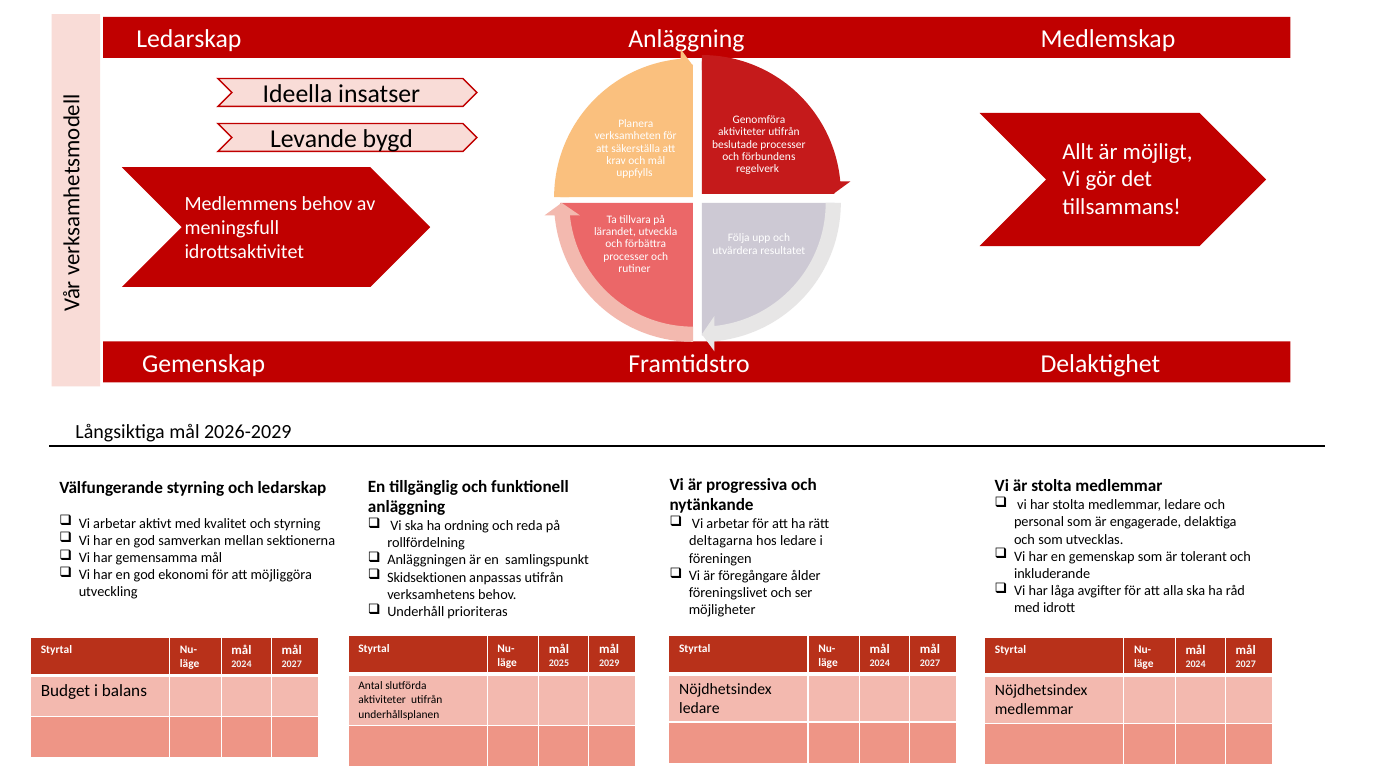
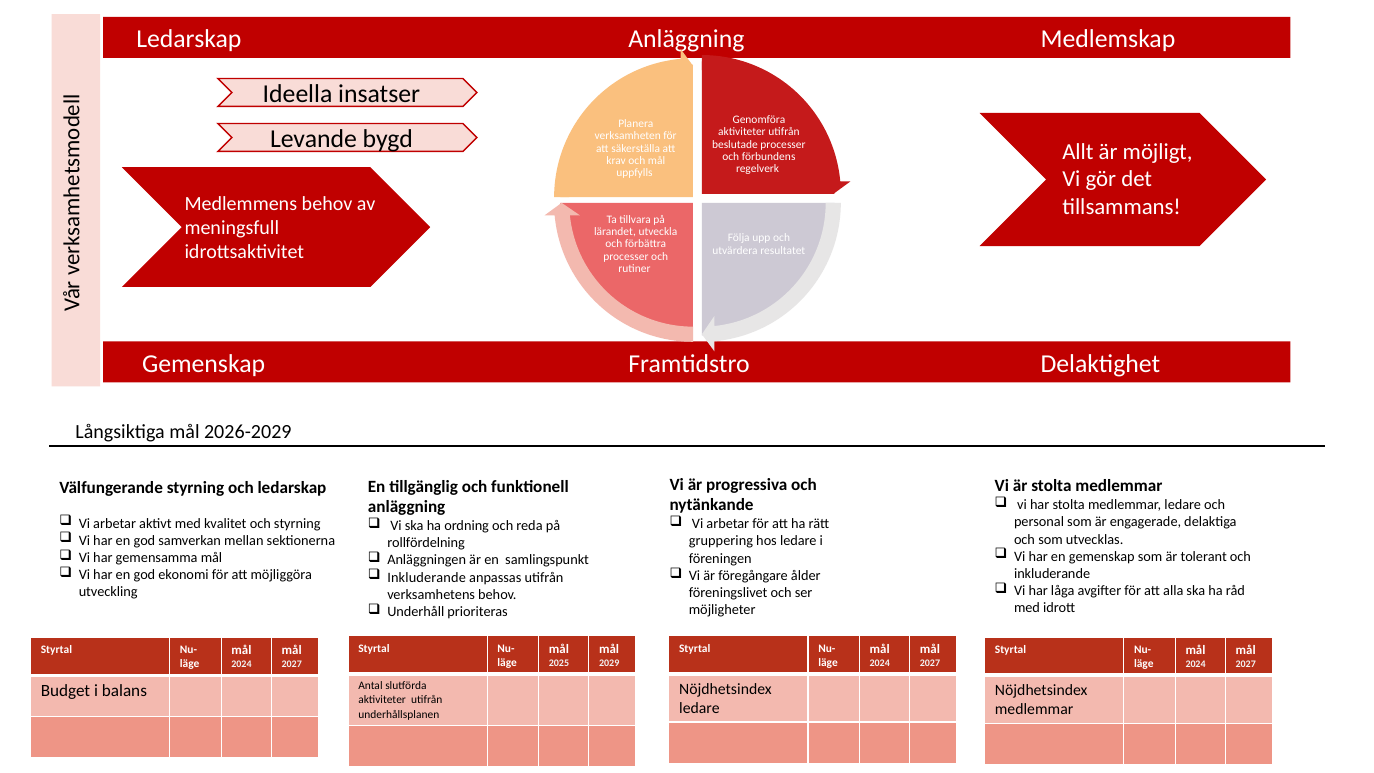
deltagarna: deltagarna -> gruppering (721, 541)
Skidsektionen: Skidsektionen -> Inkluderande (427, 577)
